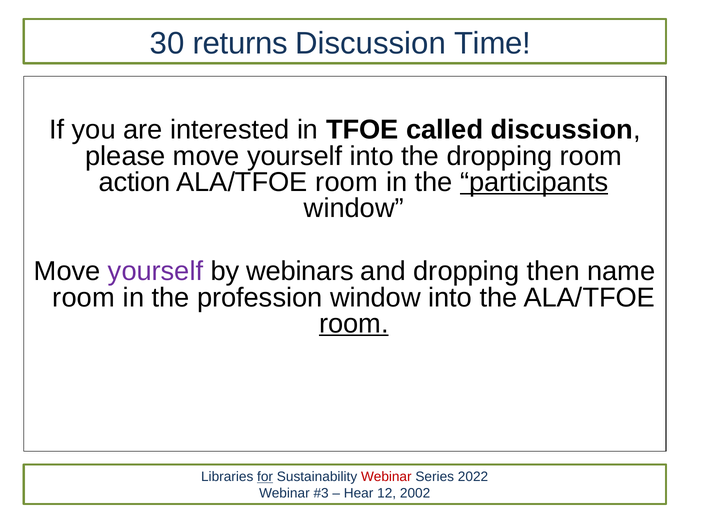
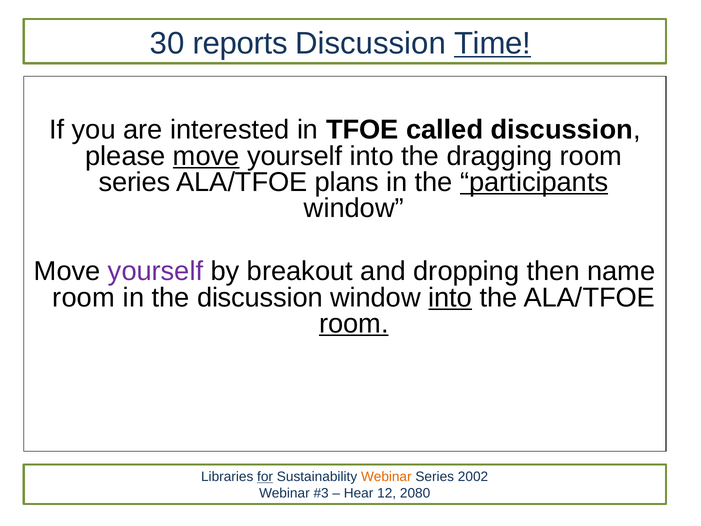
returns: returns -> reports (240, 43)
Time underline: none -> present (493, 43)
move underline: none -> present (206, 156)
the dropping: dropping -> dragging (499, 156)
action: action -> series (135, 182)
room: room -> plans (347, 182)
webinars: webinars -> breakout (300, 271)
the profession: profession -> discussion (260, 297)
into underline: none -> present (450, 297)
Webinar colour: red -> orange (386, 477)
2022: 2022 -> 2002 (473, 477)
2002: 2002 -> 2080 (415, 493)
